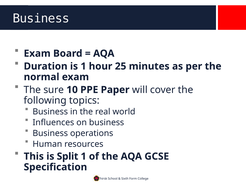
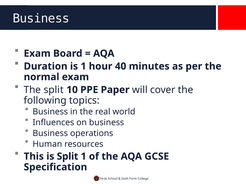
25: 25 -> 40 (121, 66)
The sure: sure -> split (54, 90)
